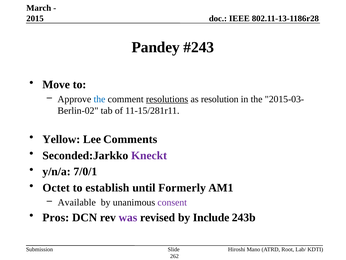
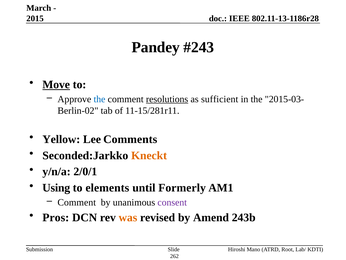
Move underline: none -> present (56, 84)
resolution: resolution -> sufficient (220, 99)
Kneckt colour: purple -> orange (149, 155)
7/0/1: 7/0/1 -> 2/0/1 (85, 171)
Octet: Octet -> Using (56, 187)
establish: establish -> elements (107, 187)
Available: Available -> Comment (77, 202)
was colour: purple -> orange (128, 217)
Include: Include -> Amend (211, 217)
